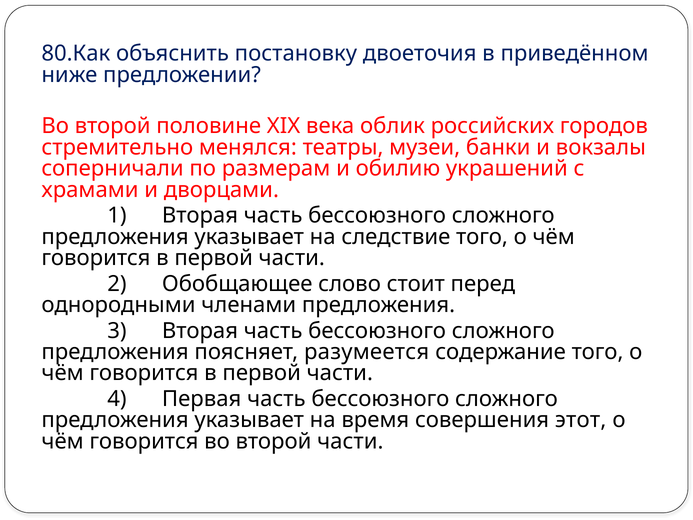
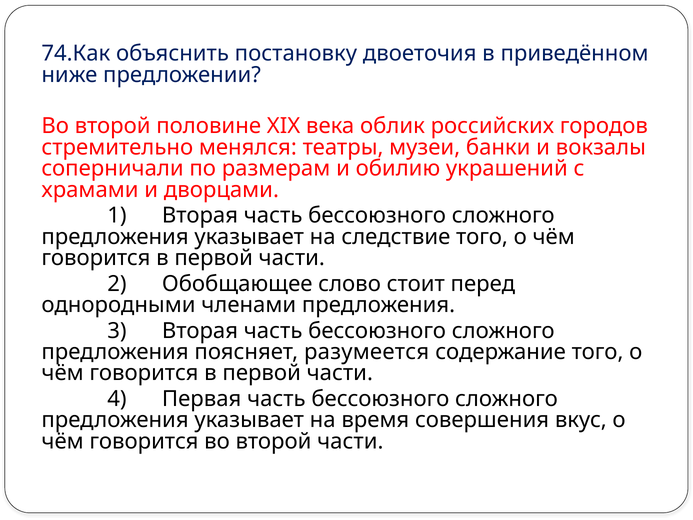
80.Как: 80.Как -> 74.Как (76, 53)
этот: этот -> вкус (581, 420)
